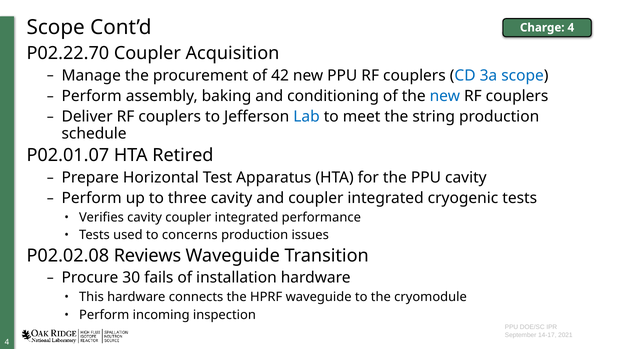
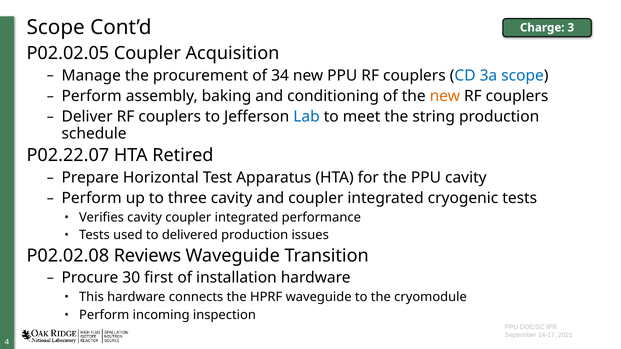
Charge 4: 4 -> 3 (571, 28)
P02.22.70: P02.22.70 -> P02.02.05 (68, 53)
42: 42 -> 34 (280, 75)
new colour: blue -> orange (445, 96)
P02.01.07: P02.01.07 -> P02.22.07 (68, 156)
concerns: concerns -> delivered (190, 235)
fails: fails -> first (159, 278)
